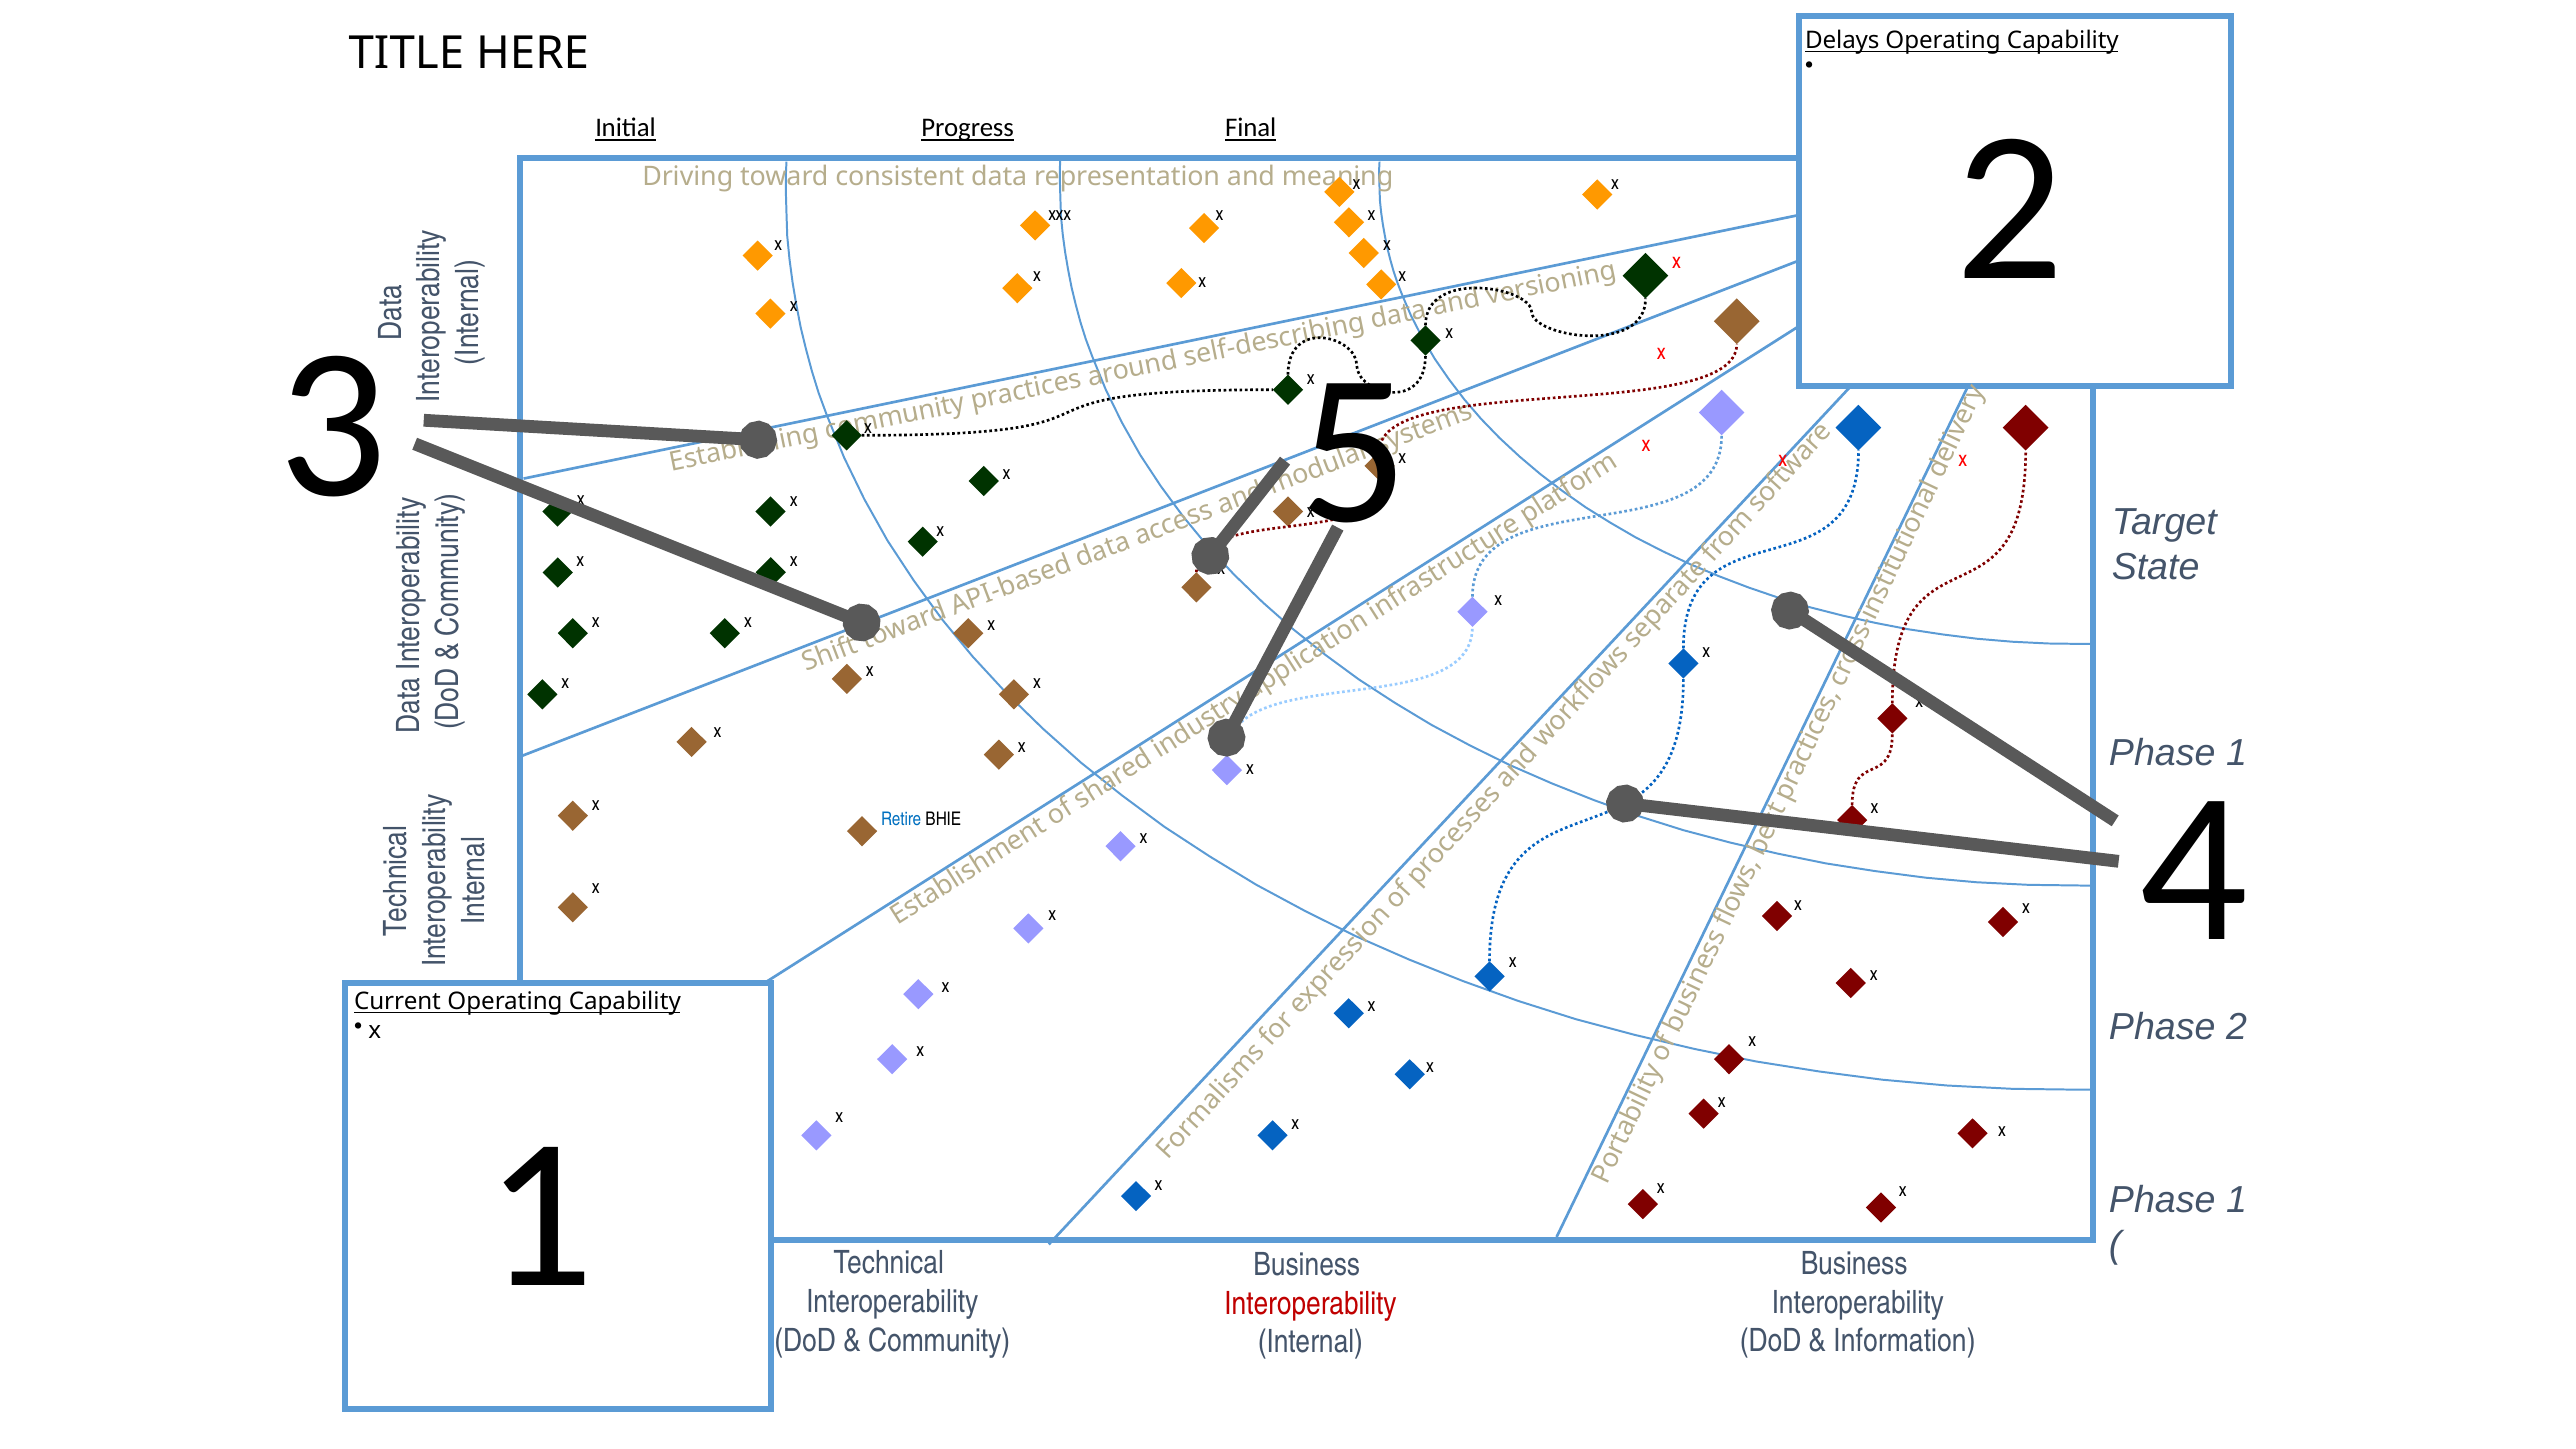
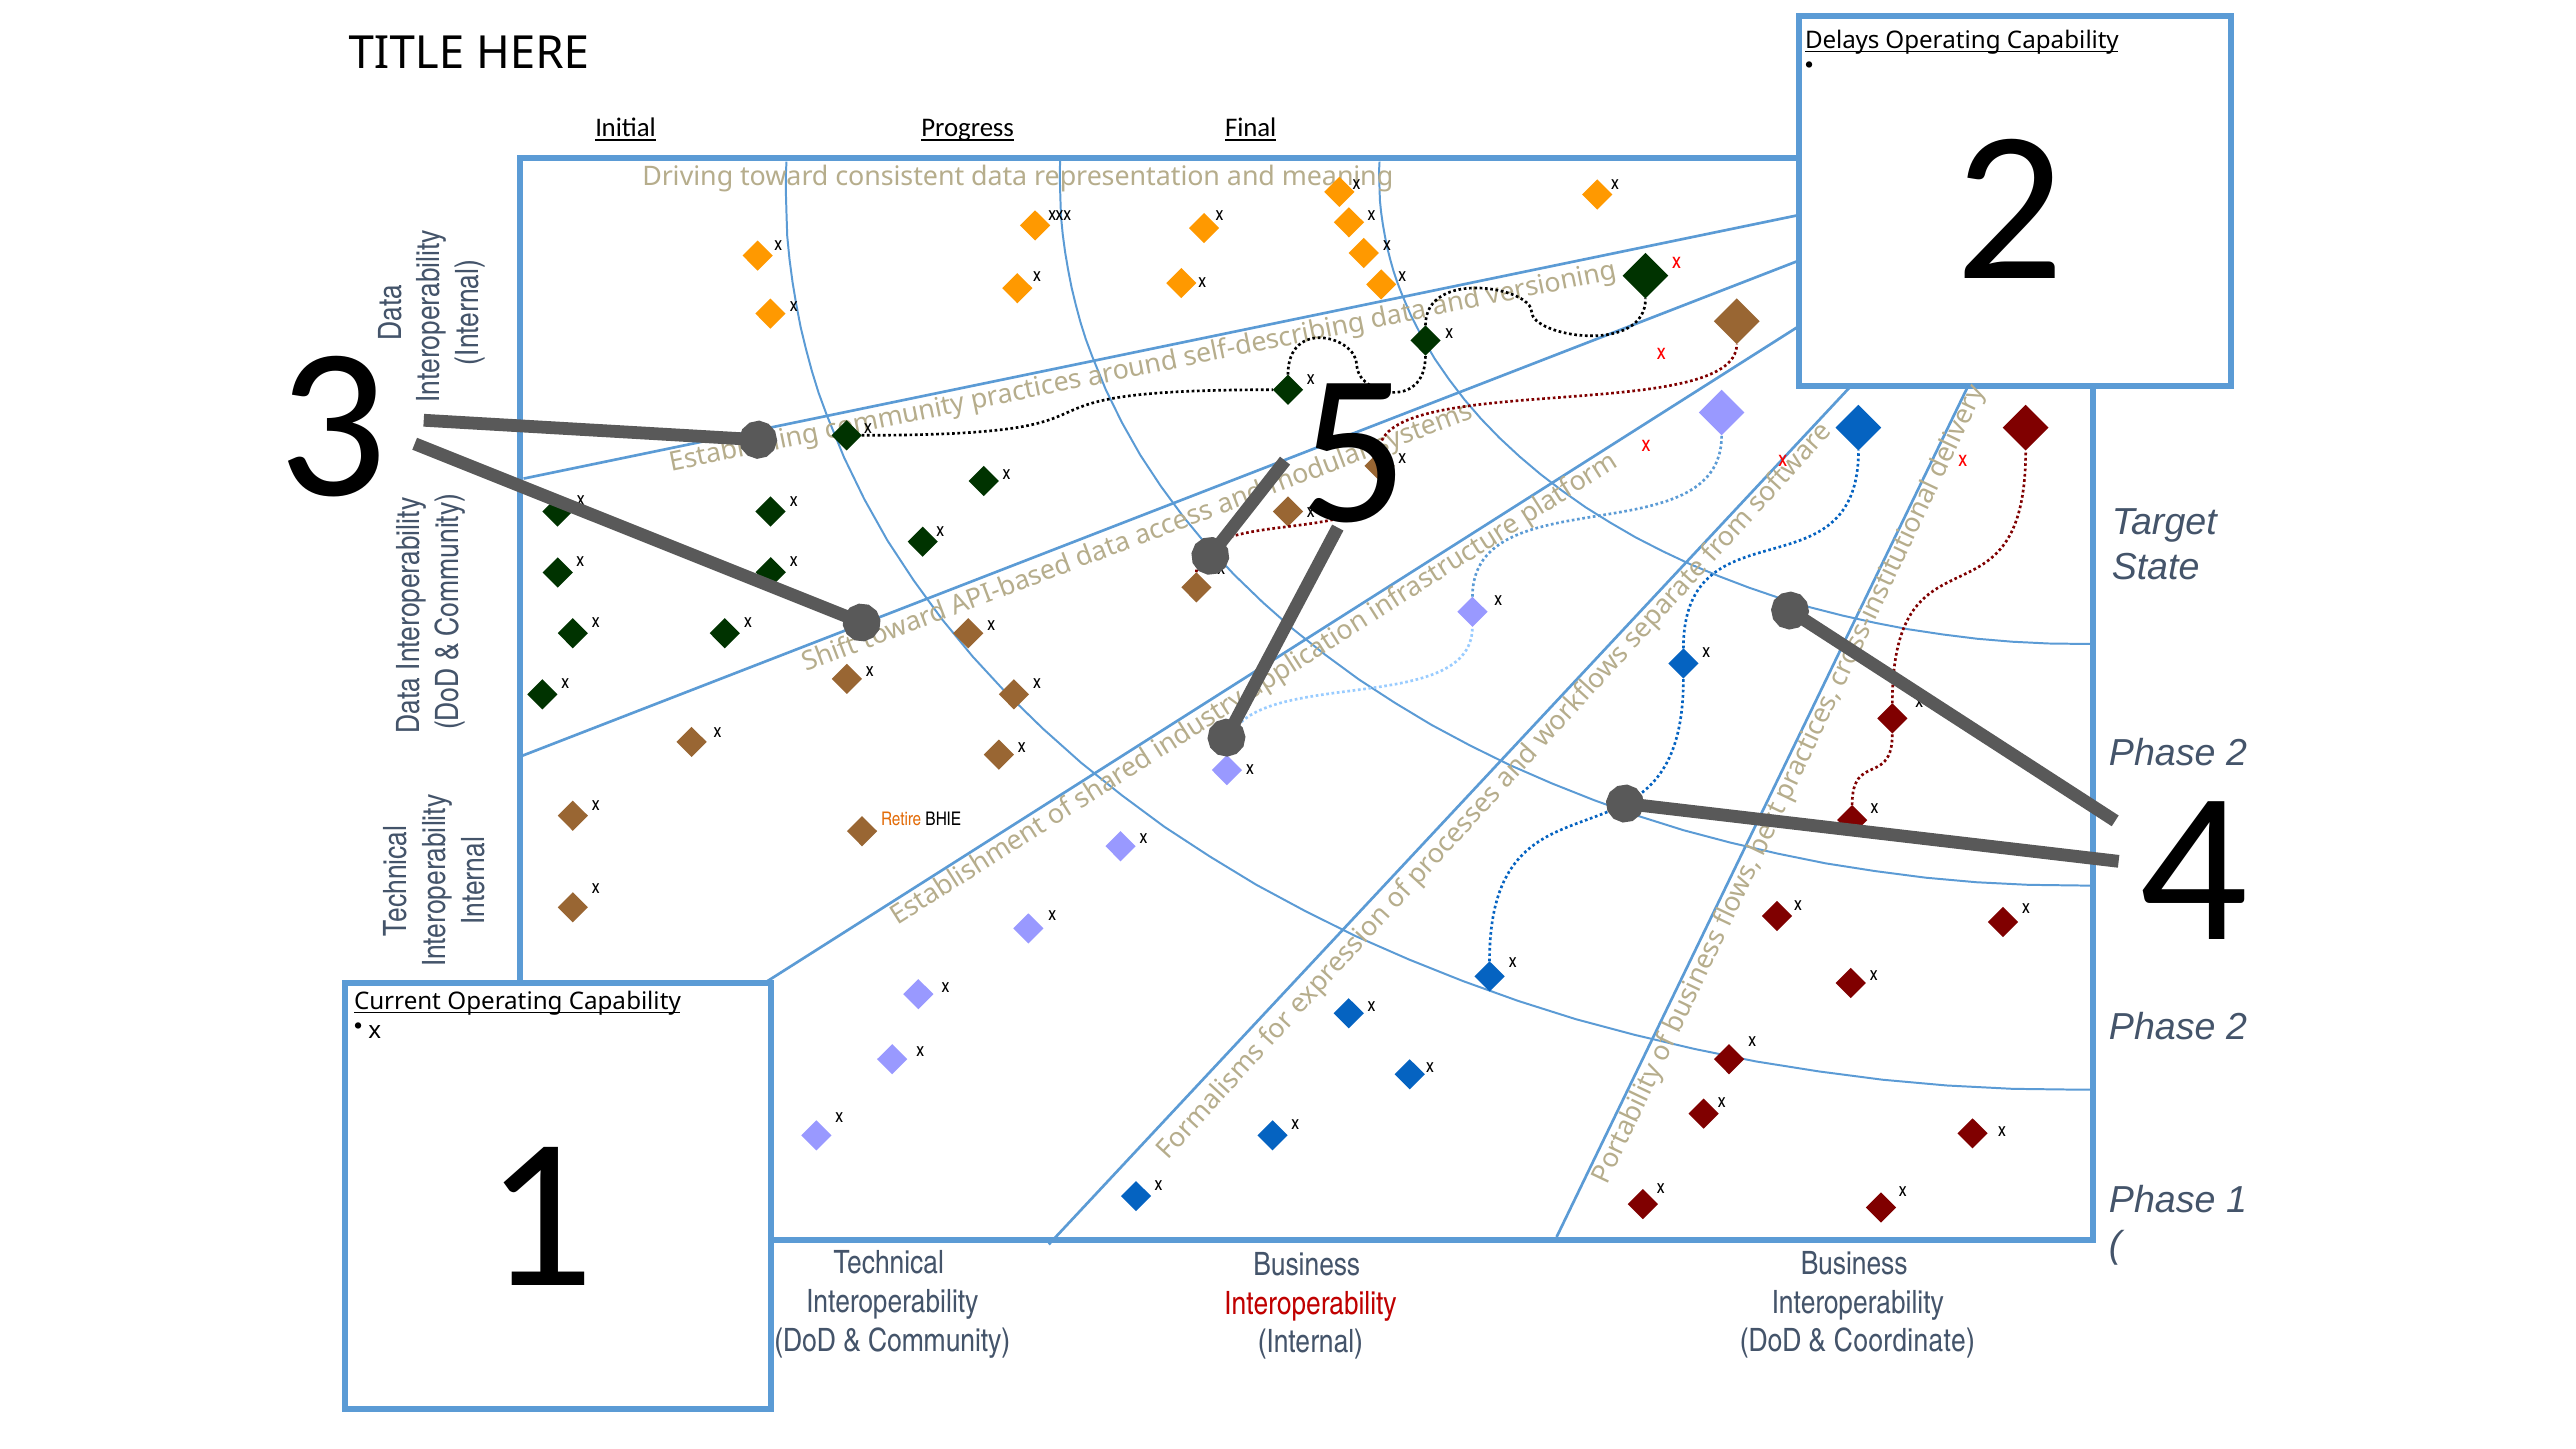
1: 1 -> 2 (2236, 753)
Retire colour: blue -> orange (901, 819)
Information: Information -> Coordinate (1904, 1341)
